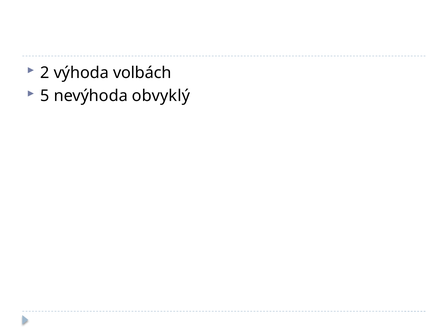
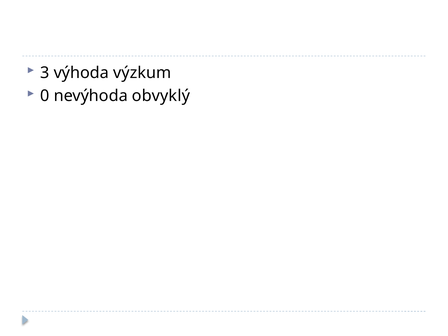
2: 2 -> 3 (45, 73)
volbách: volbách -> výzkum (142, 73)
5: 5 -> 0 (45, 96)
